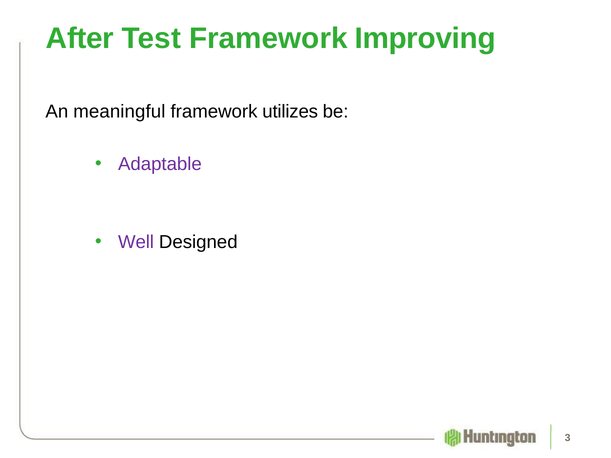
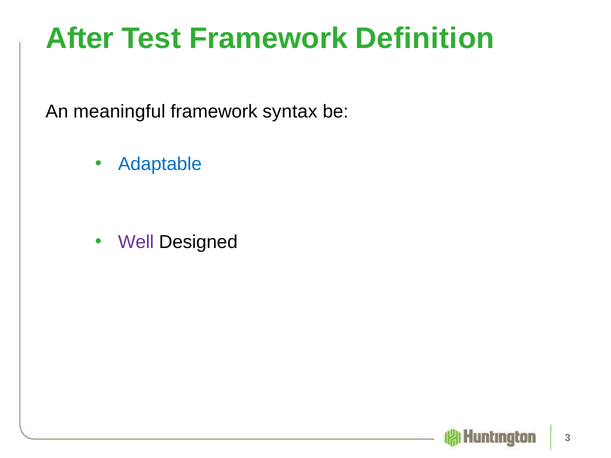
Improving: Improving -> Definition (425, 38)
utilizes: utilizes -> syntax (290, 112)
Adaptable colour: purple -> blue (160, 164)
